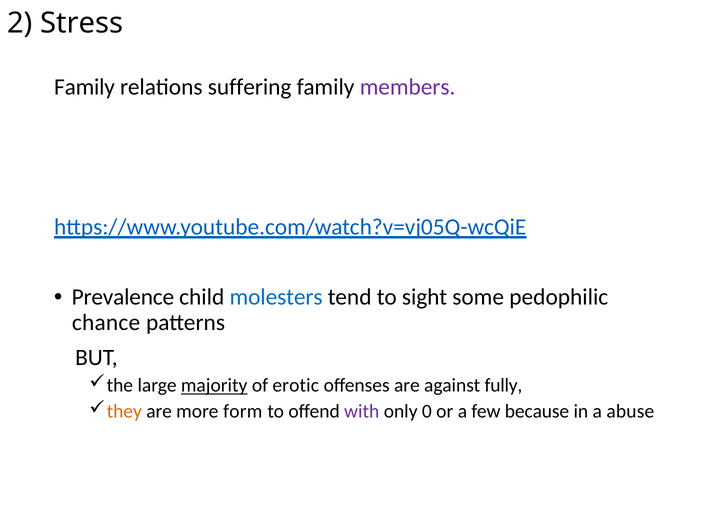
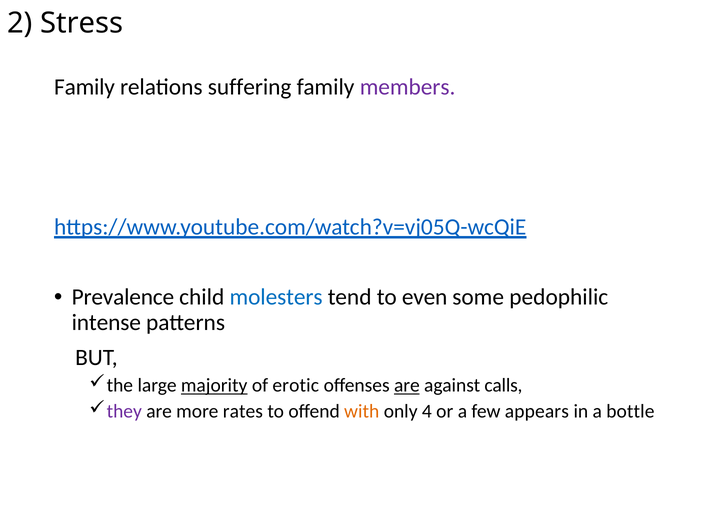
sight: sight -> even (425, 297)
chance: chance -> intense (106, 322)
are underline: none -> present (407, 385)
fully: fully -> calls (503, 385)
they colour: orange -> purple (124, 411)
form: form -> rates (243, 411)
with colour: purple -> orange (362, 411)
0: 0 -> 4 (427, 411)
because: because -> appears (537, 411)
abuse: abuse -> bottle (630, 411)
